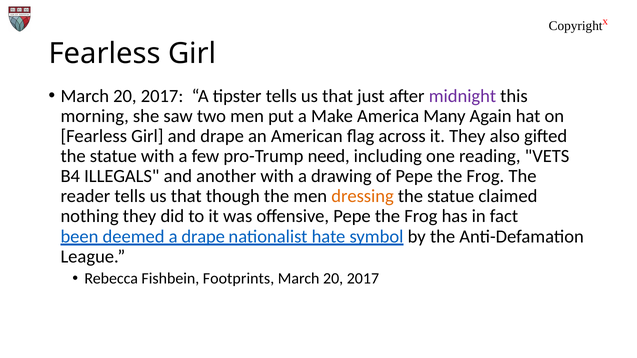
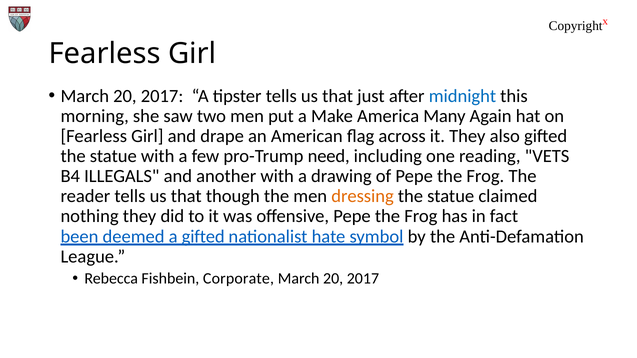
midnight colour: purple -> blue (462, 96)
a drape: drape -> gifted (203, 237)
Footprints: Footprints -> Corporate (238, 279)
